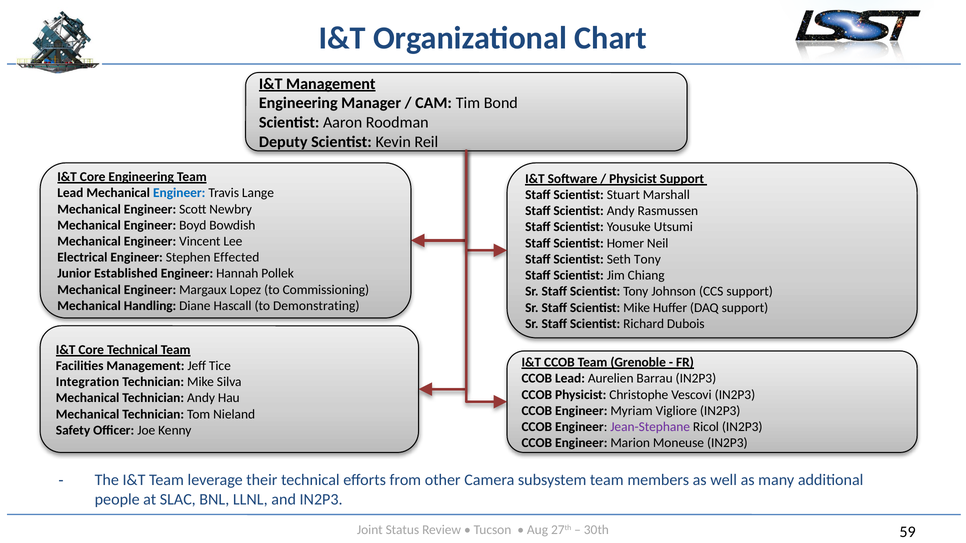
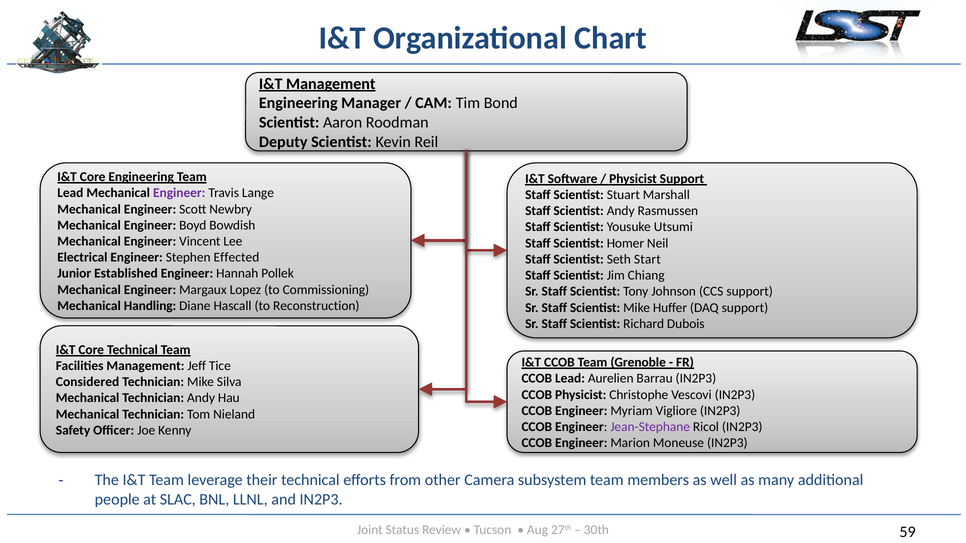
Engineer colour: blue -> purple (179, 193)
Seth Tony: Tony -> Start (647, 259)
Demonstrating: Demonstrating -> Reconstruction (316, 306)
Integration: Integration -> Considered (88, 382)
